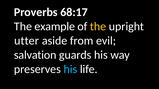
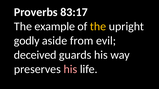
68:17: 68:17 -> 83:17 (74, 12)
utter: utter -> godly (27, 41)
salvation: salvation -> deceived (35, 55)
his colour: light blue -> pink (70, 69)
